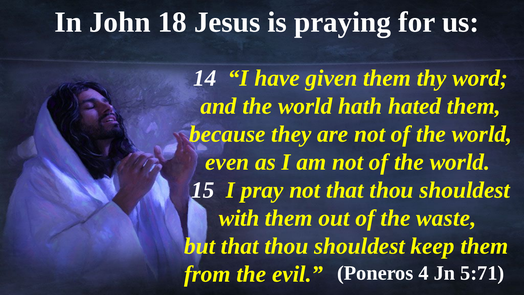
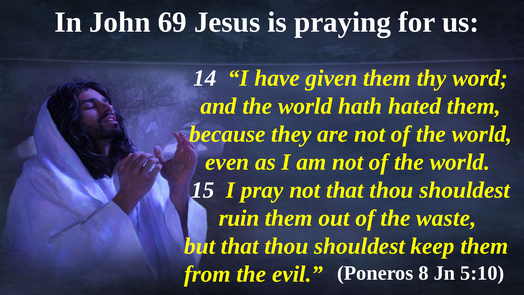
18: 18 -> 69 (172, 22)
with: with -> ruin (239, 218)
4: 4 -> 8 (424, 273)
5:71: 5:71 -> 5:10 (482, 273)
